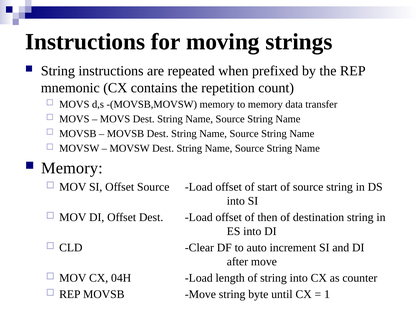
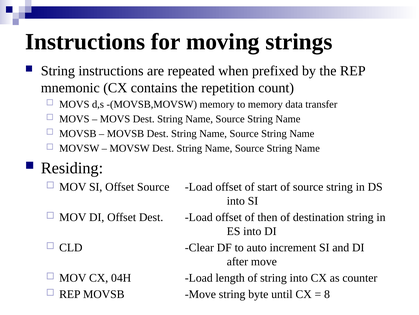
Memory: Memory -> Residing (72, 168)
1: 1 -> 8 (327, 294)
